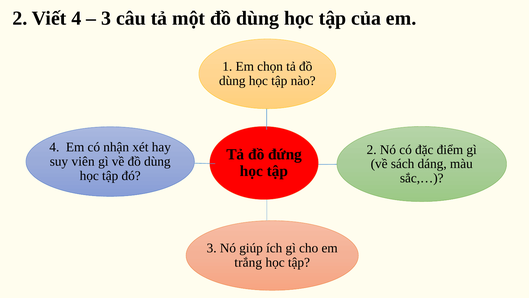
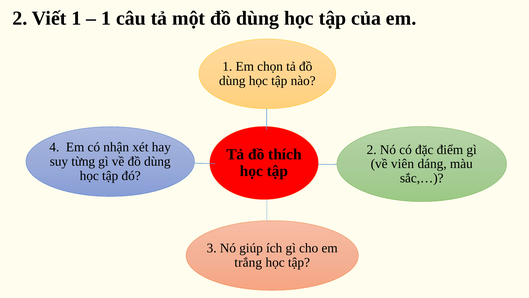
Viết 4: 4 -> 1 (76, 18)
3: 3 -> 1 (106, 18)
đứng: đứng -> thích (285, 154)
viên: viên -> từng (83, 161)
sách: sách -> viên (403, 164)
